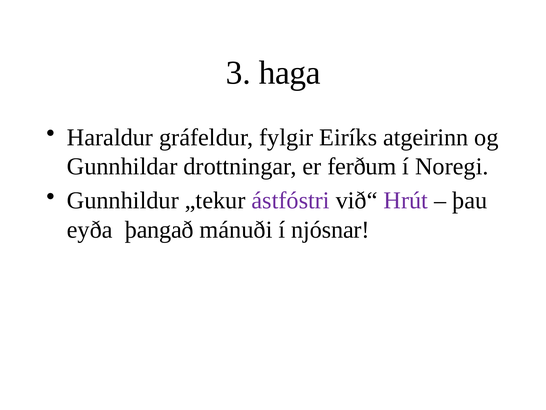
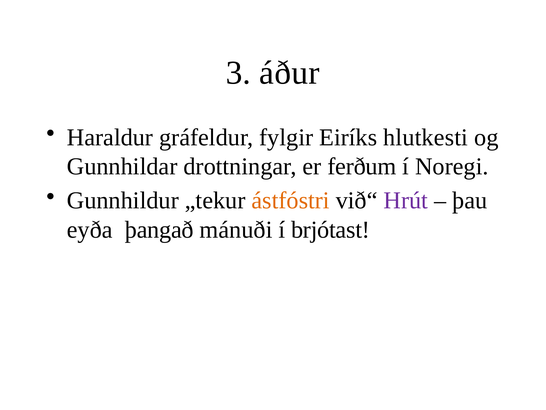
haga: haga -> áður (289, 73)
atgeirinn: atgeirinn -> hlutkesti (426, 137)
ástfóstri colour: purple -> orange (291, 200)
njósnar: njósnar -> brjótast (330, 230)
